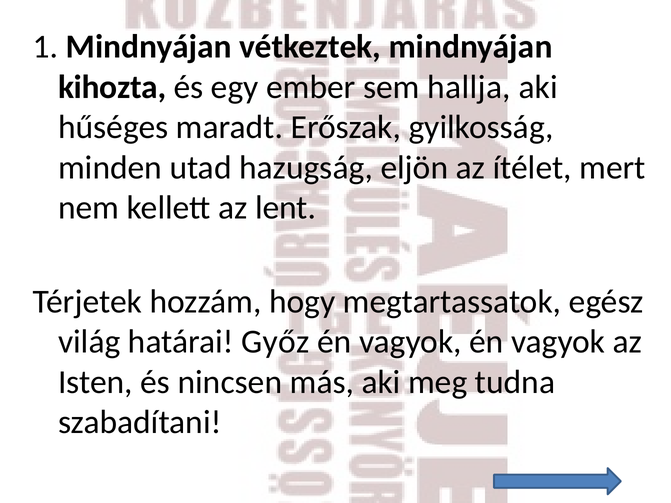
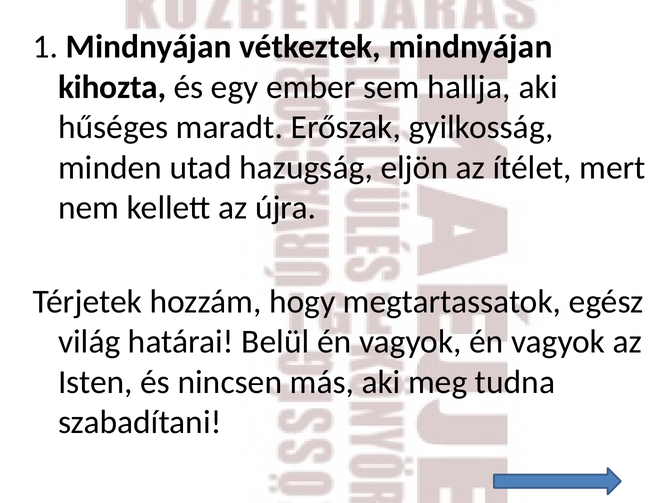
lent: lent -> újra (286, 208)
Győz: Győz -> Belül (275, 342)
